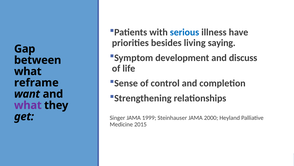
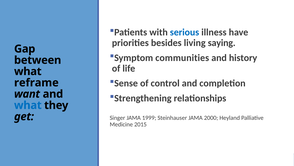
development: development -> communities (182, 58)
discuss: discuss -> history (243, 58)
what colour: purple -> blue (28, 105)
